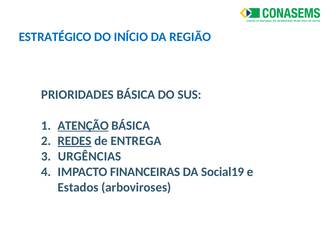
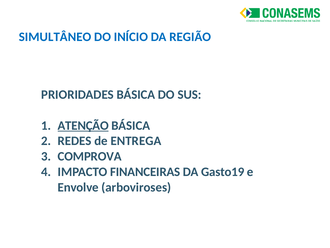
ESTRATÉGICO: ESTRATÉGICO -> SIMULTÂNEO (55, 37)
REDES underline: present -> none (75, 141)
URGÊNCIAS: URGÊNCIAS -> COMPROVA (90, 156)
Social19: Social19 -> Gasto19 (223, 172)
Estados: Estados -> Envolve (78, 187)
